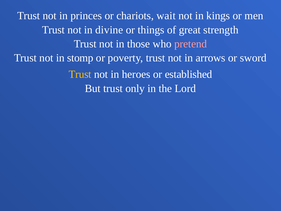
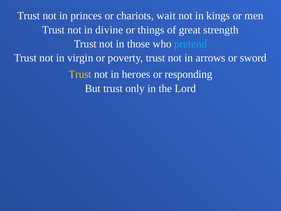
pretend colour: pink -> light blue (191, 44)
stomp: stomp -> virgin (80, 58)
established: established -> responding (189, 74)
